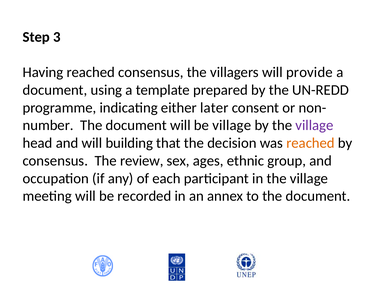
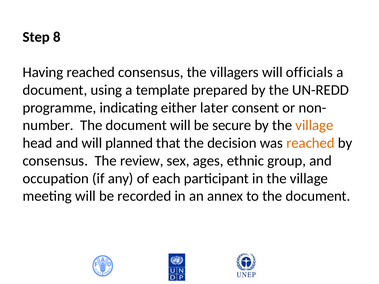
3: 3 -> 8 (57, 37)
provide: provide -> officials (309, 72)
be village: village -> secure (232, 125)
village colour: purple -> orange (314, 125)
building: building -> planned (129, 143)
